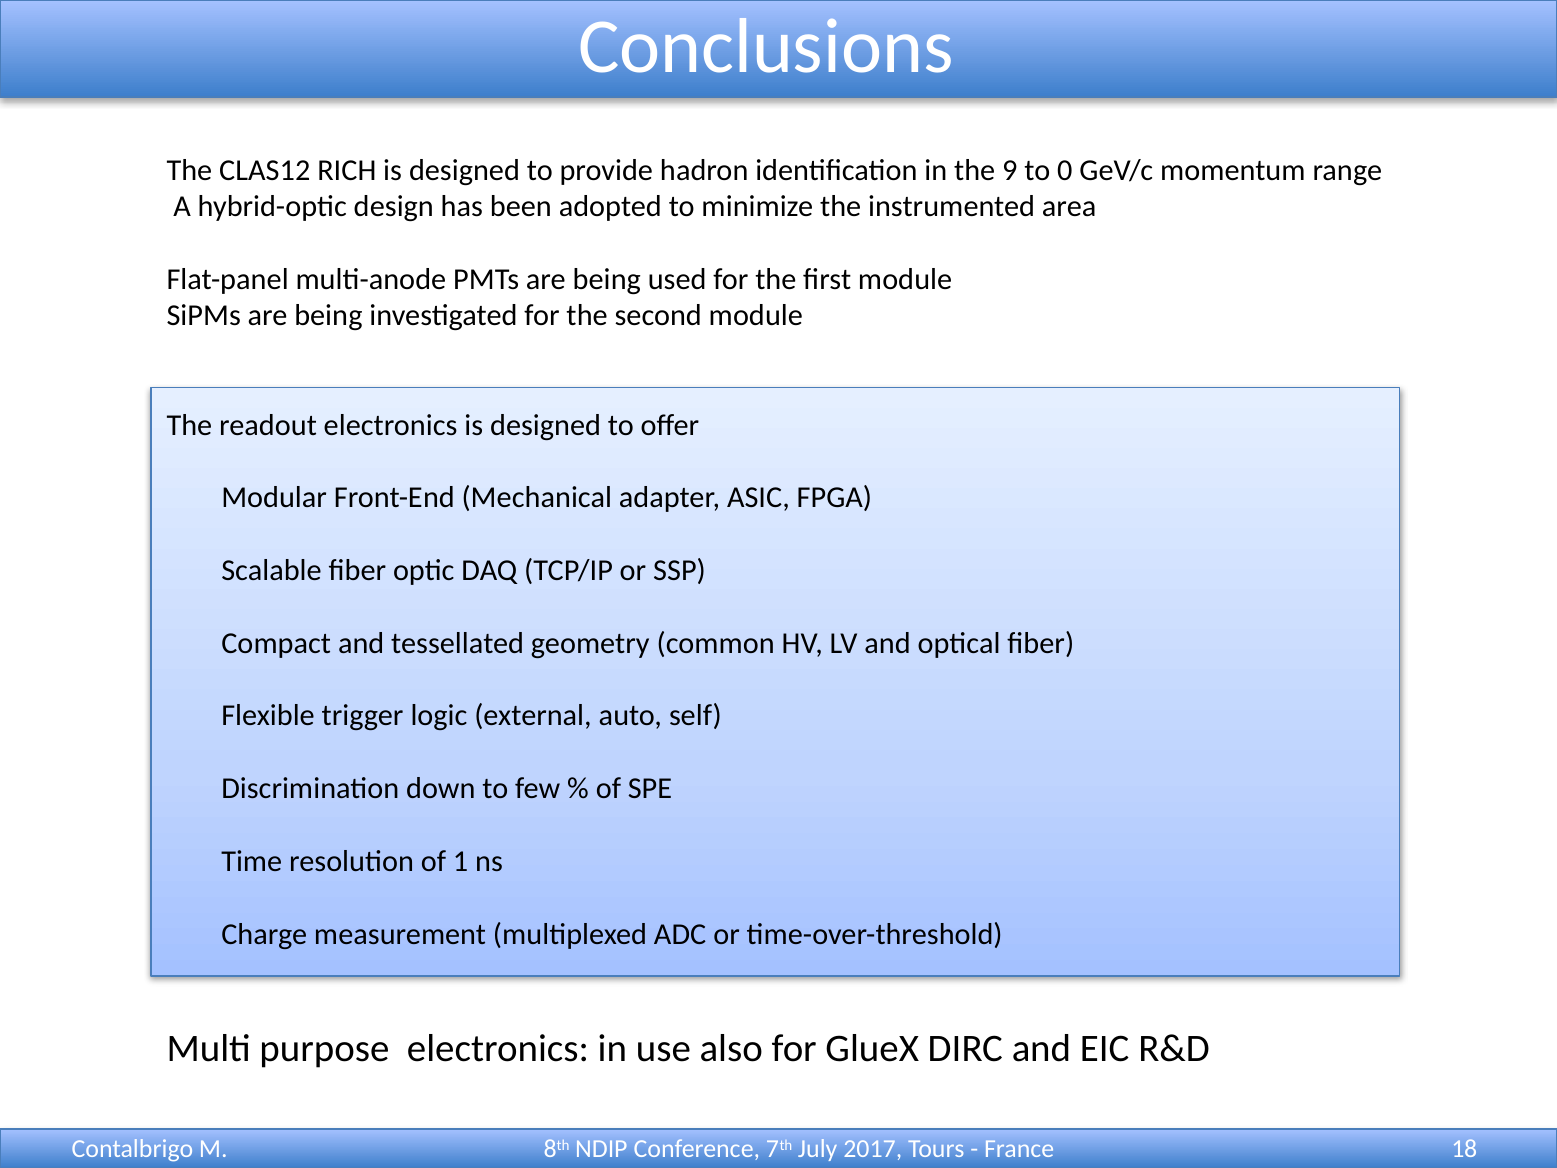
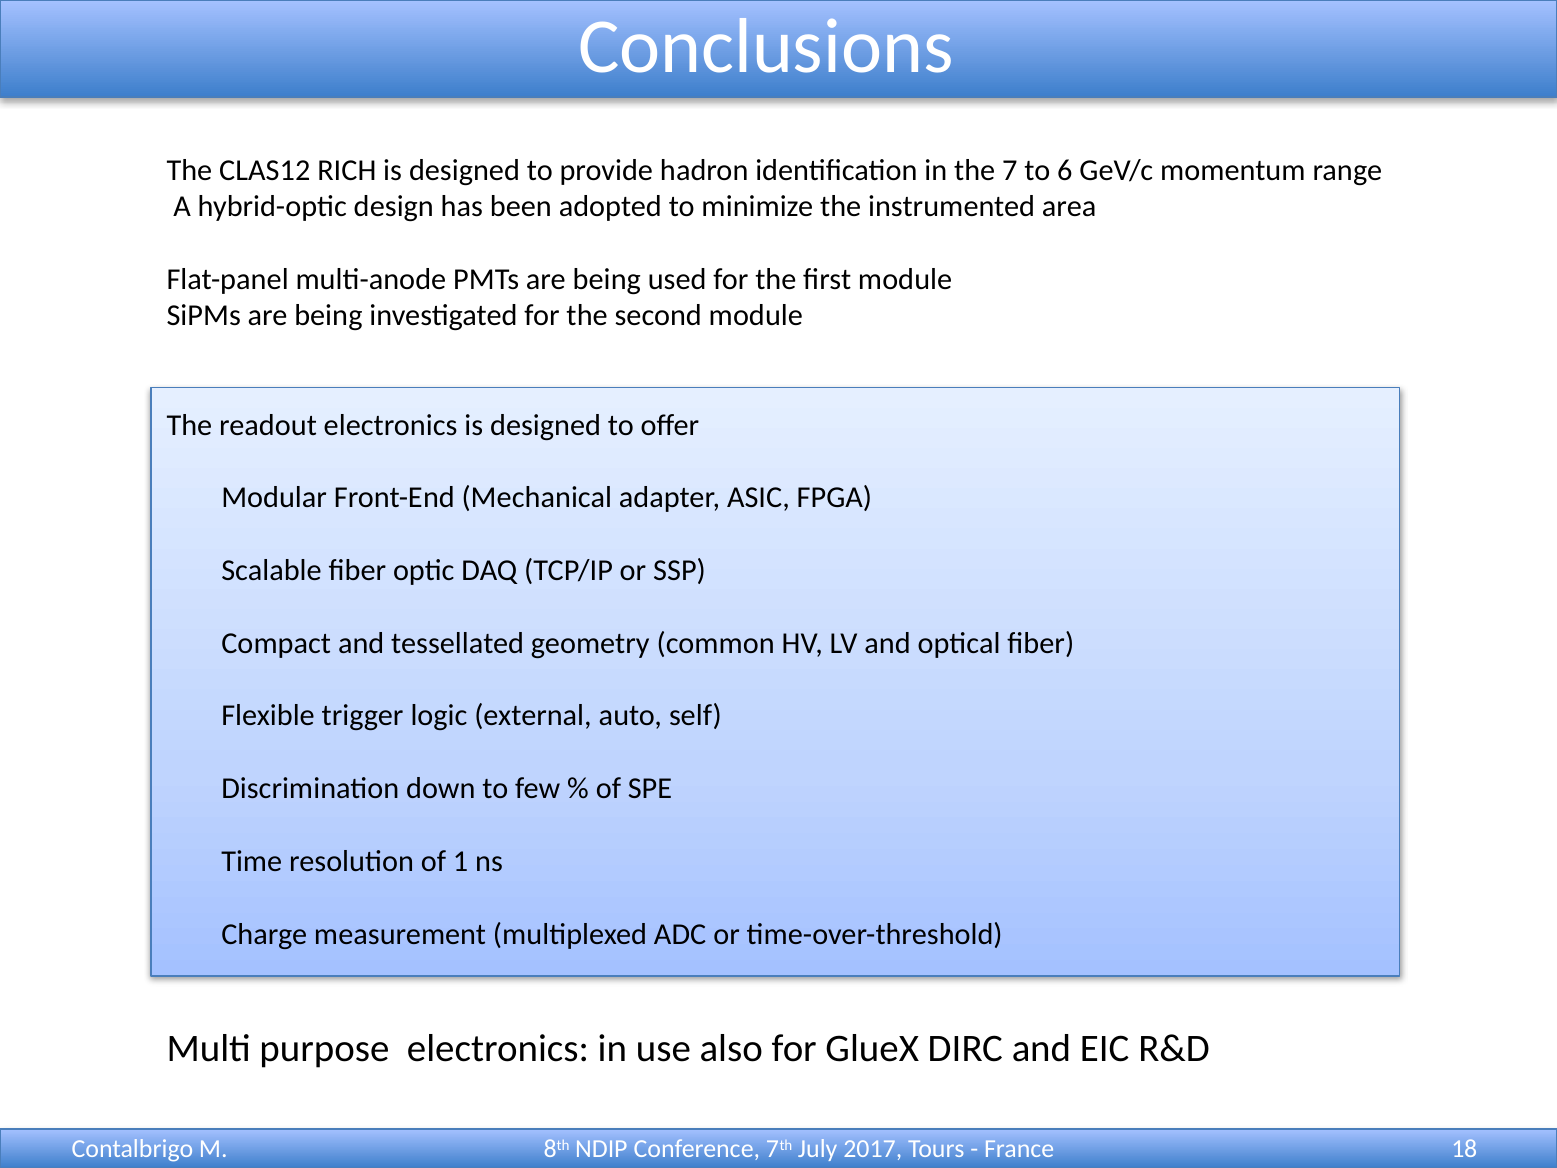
9: 9 -> 7 (1010, 170)
0: 0 -> 6 (1065, 170)
